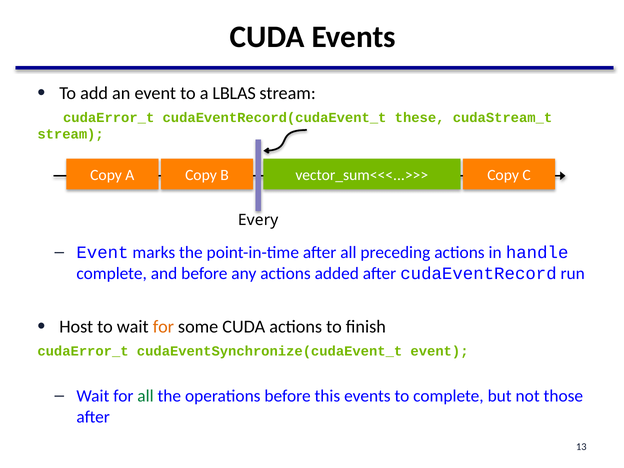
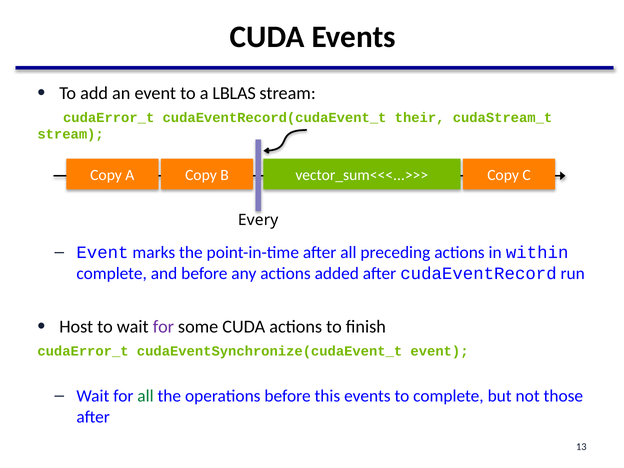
these: these -> their (420, 117)
handle: handle -> within (537, 252)
for colour: orange -> purple (163, 327)
